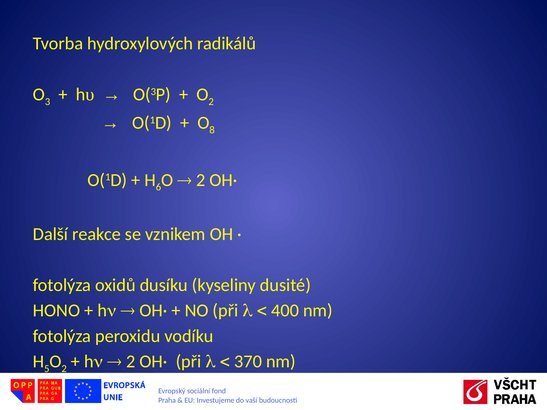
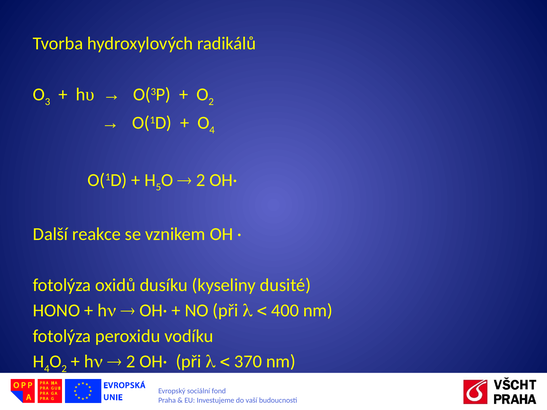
8: 8 -> 4 (212, 130)
6: 6 -> 5 (158, 187)
5: 5 -> 4 (47, 369)
